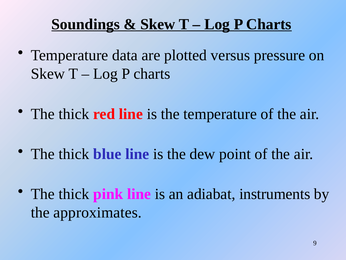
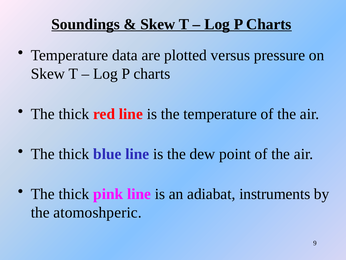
approximates: approximates -> atomoshperic (98, 212)
